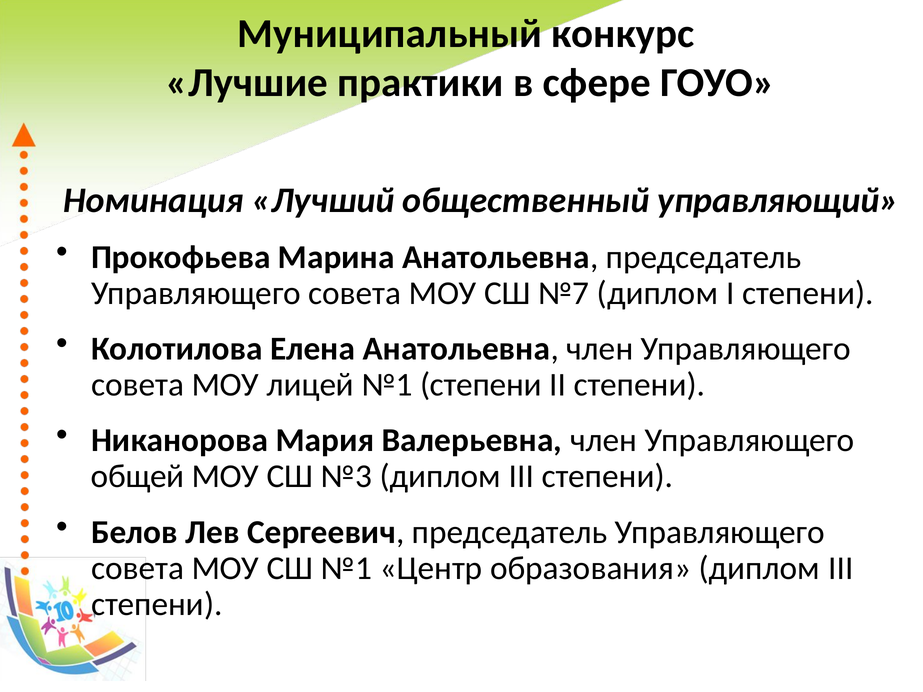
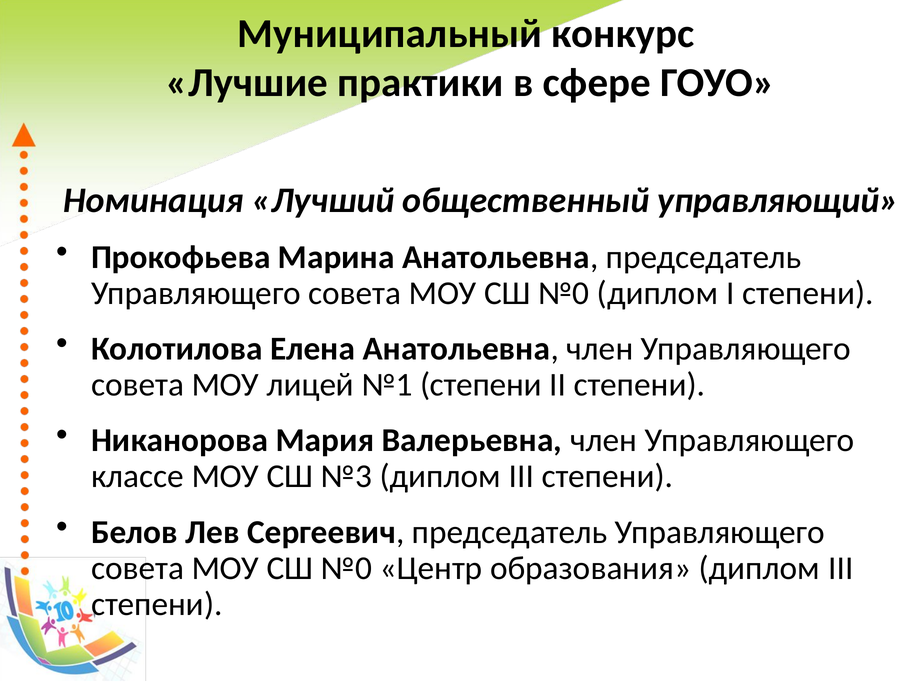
№7: №7 -> №0 (564, 293)
общей: общей -> классе (138, 477)
№1: №1 -> №0 (346, 568)
